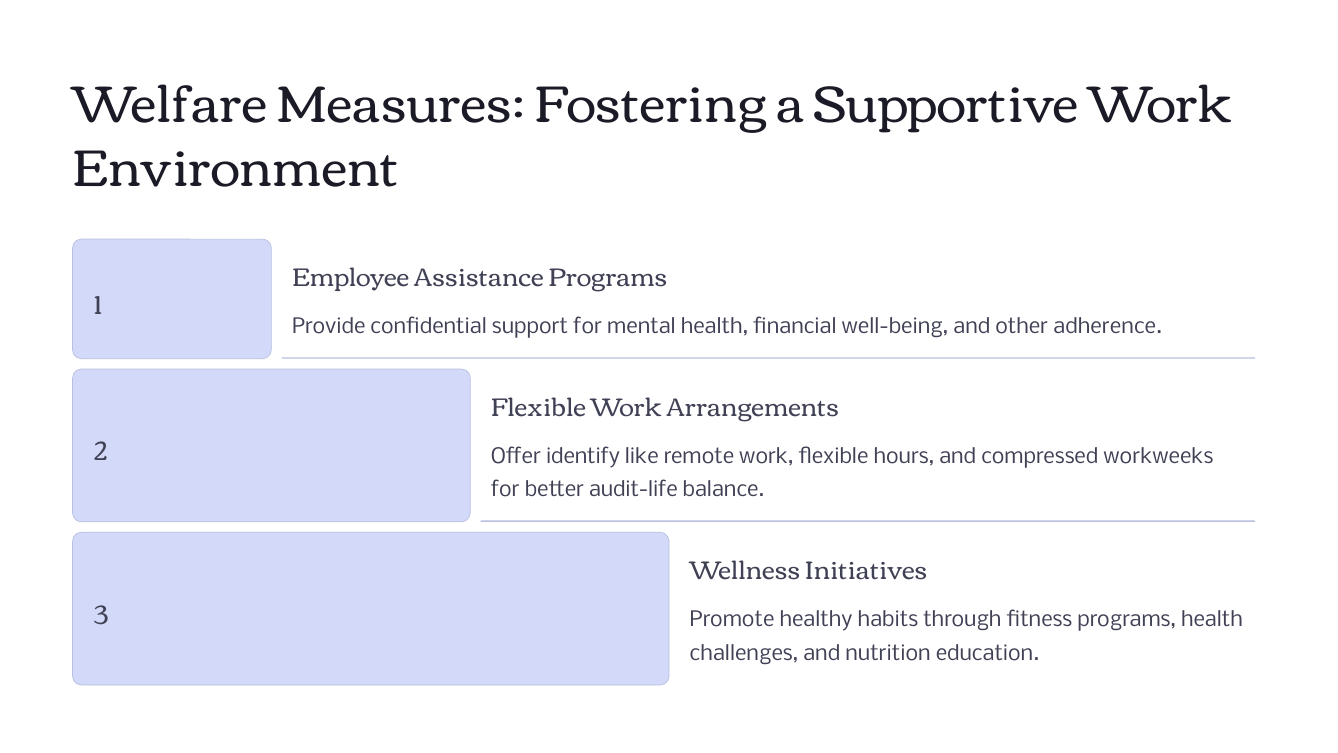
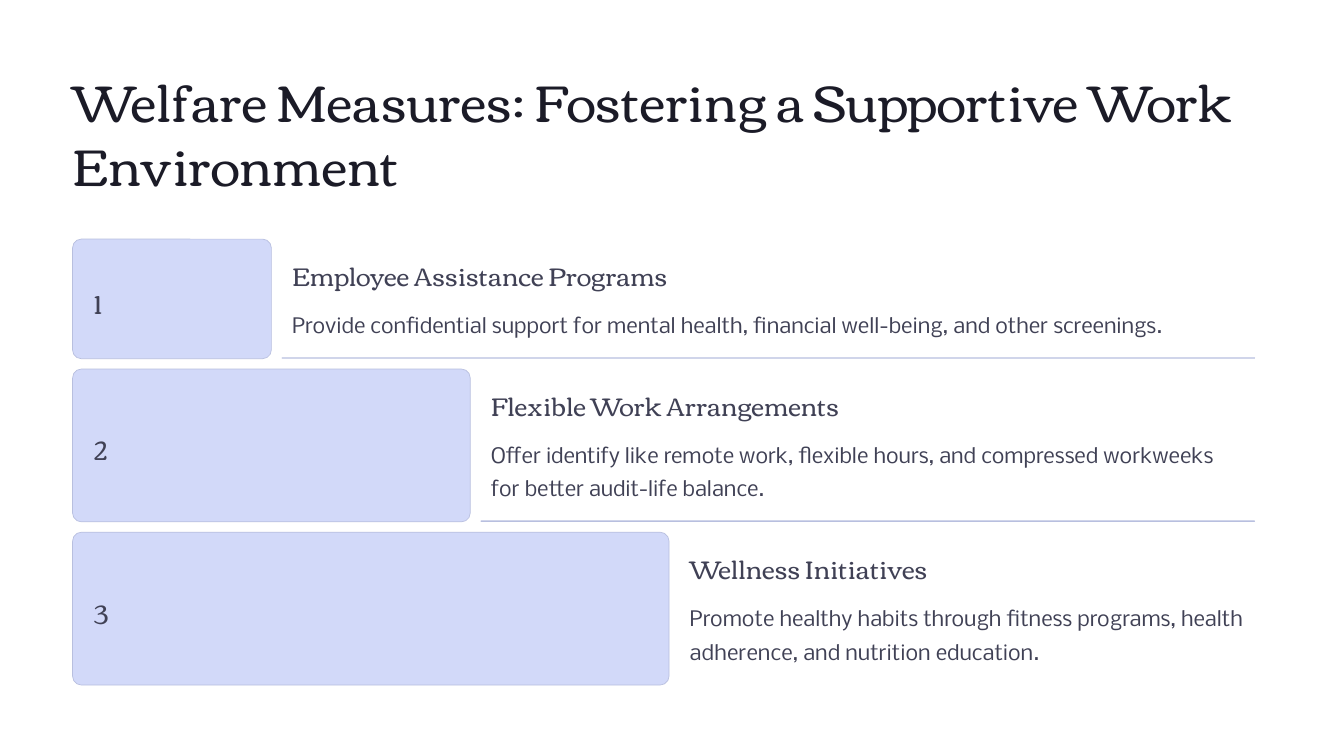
adherence: adherence -> screenings (1108, 327)
challenges: challenges -> adherence (744, 653)
